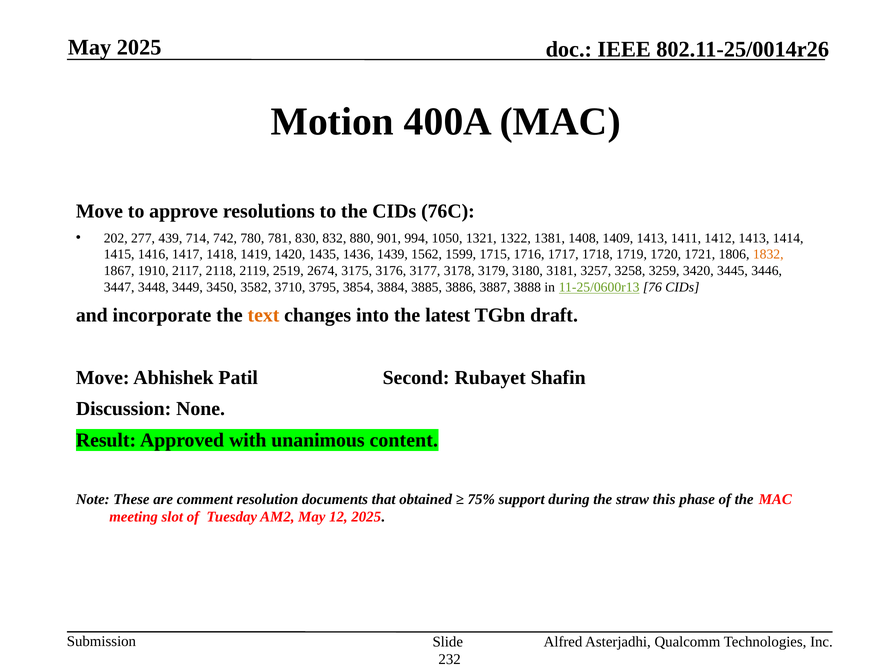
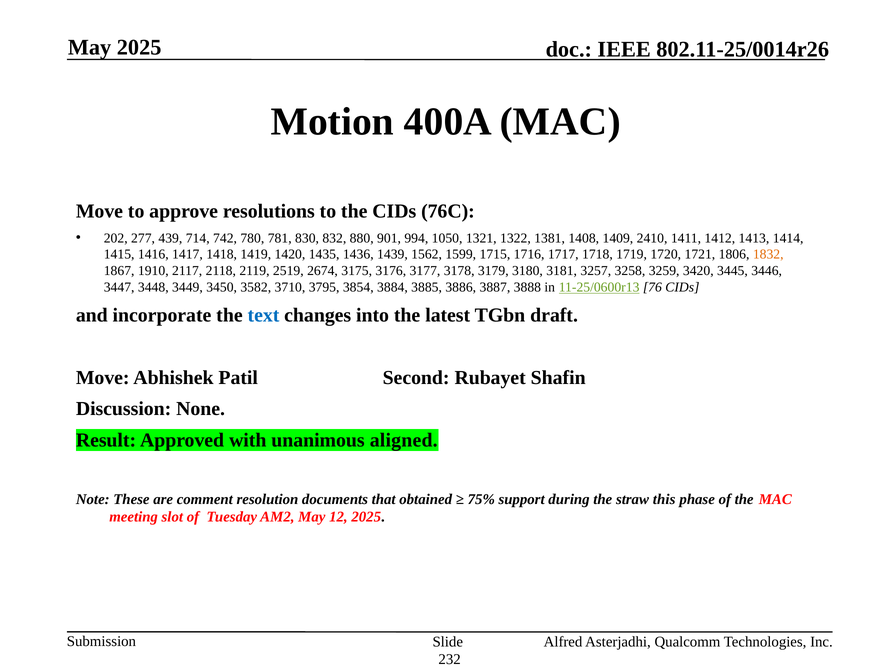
1409 1413: 1413 -> 2410 (652, 238)
text colour: orange -> blue (263, 315)
content: content -> aligned (404, 440)
